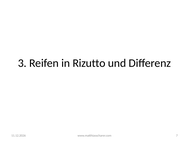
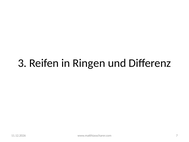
Rizutto: Rizutto -> Ringen (89, 63)
